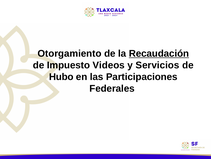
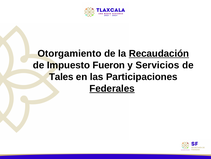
Videos: Videos -> Fueron (109, 65)
Hubo: Hubo -> Tales (61, 76)
Federales underline: none -> present (112, 88)
